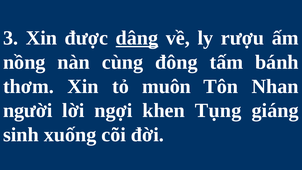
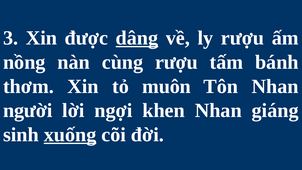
cùng đông: đông -> rượu (176, 62)
khen Tụng: Tụng -> Nhan (218, 110)
xuống underline: none -> present (70, 135)
